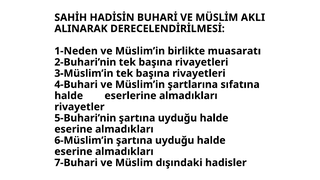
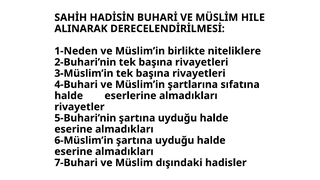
AKLI: AKLI -> HILE (253, 18)
muasaratı: muasaratı -> niteliklere (234, 51)
